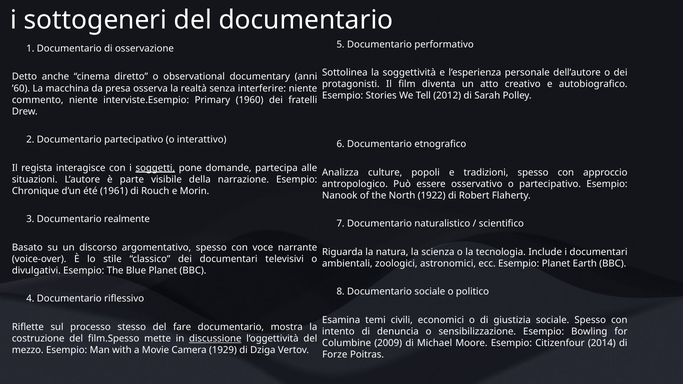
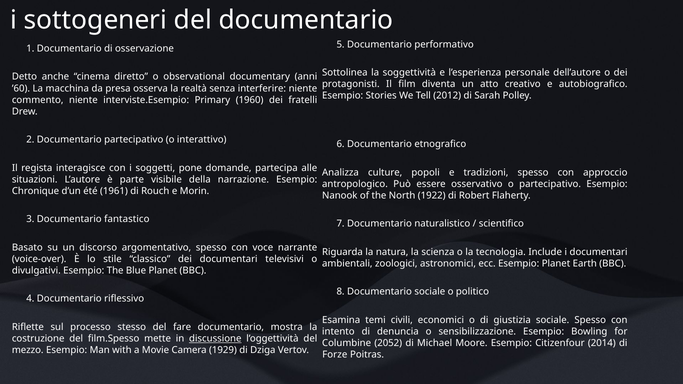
soggetti underline: present -> none (155, 168)
realmente: realmente -> fantastico (127, 219)
2009: 2009 -> 2052 (388, 343)
